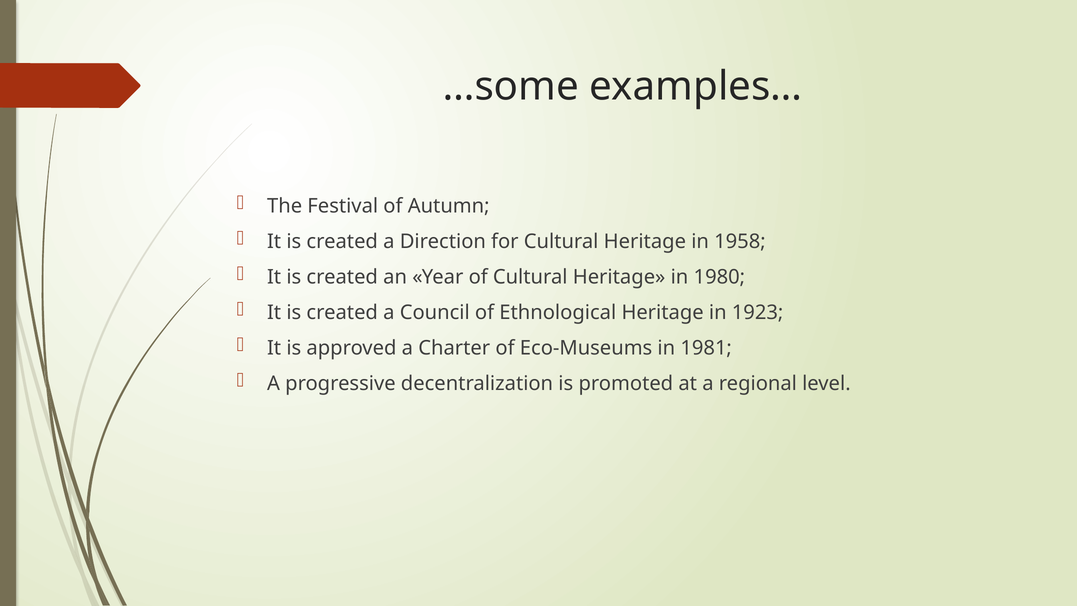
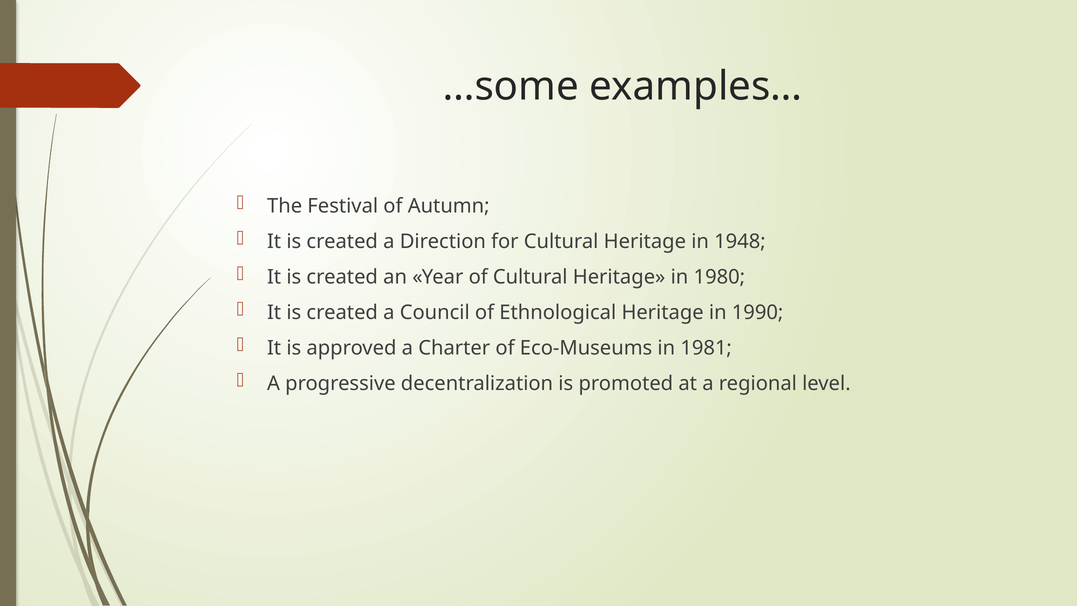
1958: 1958 -> 1948 (740, 242)
1923: 1923 -> 1990 (758, 312)
